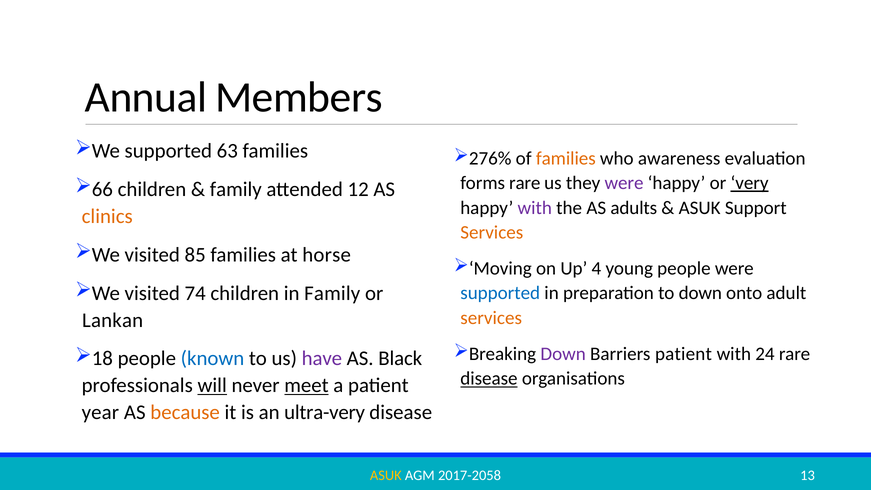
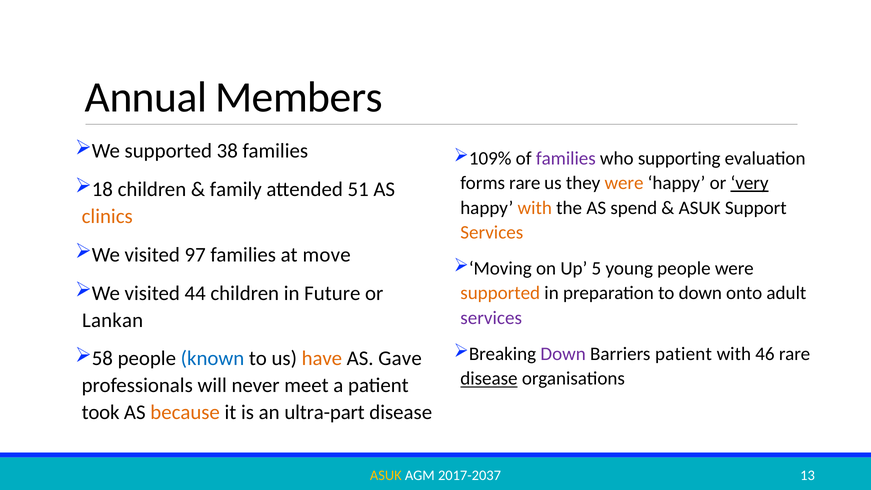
63: 63 -> 38 (227, 151)
276%: 276% -> 109% (490, 158)
families colour: orange -> purple (566, 158)
awareness: awareness -> supporting (679, 158)
were colour: purple -> orange (624, 183)
66: 66 -> 18 (102, 189)
12: 12 -> 51 (358, 189)
with colour: purple -> orange (535, 208)
adults: adults -> spend (634, 208)
85: 85 -> 97 (195, 255)
horse: horse -> move (327, 255)
4: 4 -> 5 (596, 268)
74: 74 -> 44 (195, 293)
in Family: Family -> Future (332, 293)
supported colour: blue -> orange (500, 293)
services colour: orange -> purple (491, 318)
24: 24 -> 46 (765, 354)
18: 18 -> 58 (102, 359)
have colour: purple -> orange (322, 359)
Black: Black -> Gave (400, 359)
will underline: present -> none (212, 386)
meet underline: present -> none (306, 386)
year: year -> took (101, 413)
ultra-very: ultra-very -> ultra-part (325, 413)
2017-2058: 2017-2058 -> 2017-2037 (470, 475)
